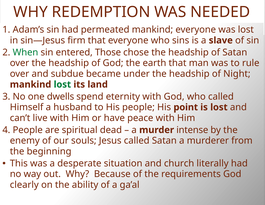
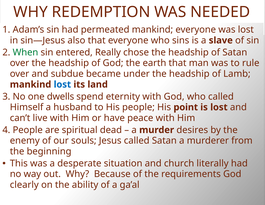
firm: firm -> also (76, 40)
Those: Those -> Really (108, 52)
Night: Night -> Lamb (237, 74)
lost colour: green -> blue (62, 84)
intense: intense -> desires (192, 130)
